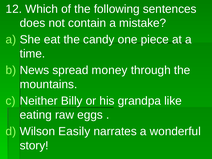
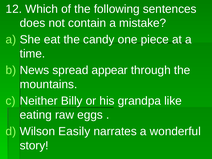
money: money -> appear (110, 70)
